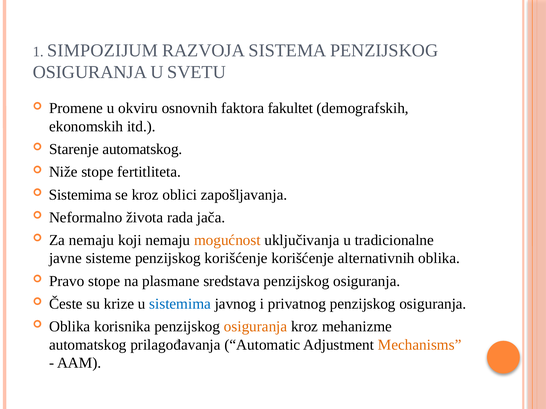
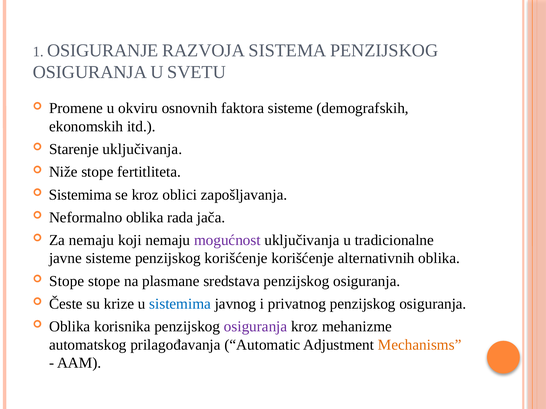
SIMPOZIJUM: SIMPOZIJUM -> OSIGURANJE (103, 50)
faktora fakultet: fakultet -> sisteme (290, 108)
Starenje automatskog: automatskog -> uključivanja (142, 149)
Neformalno života: života -> oblika (145, 218)
mogućnost colour: orange -> purple (227, 240)
Pravo: Pravo -> Stope (67, 281)
osiguranja colour: orange -> purple (256, 327)
